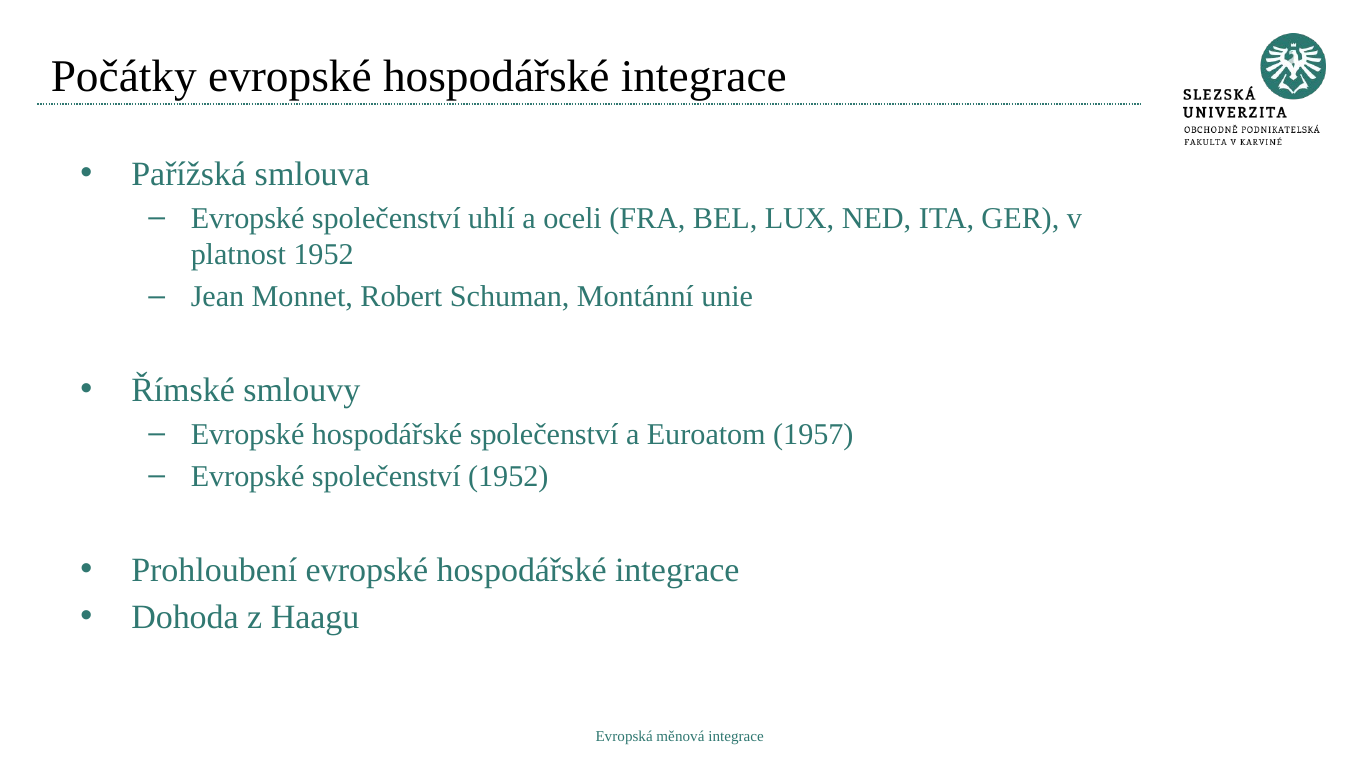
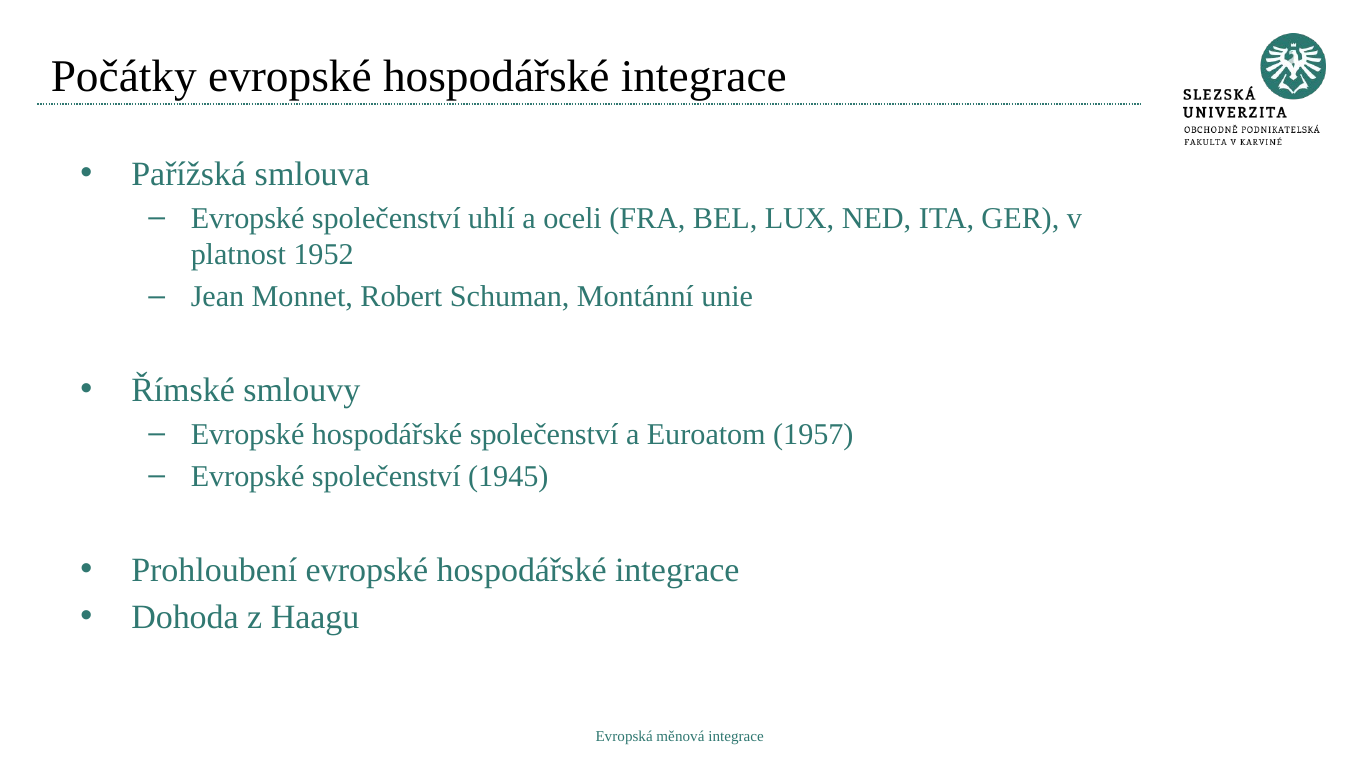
společenství 1952: 1952 -> 1945 (508, 477)
